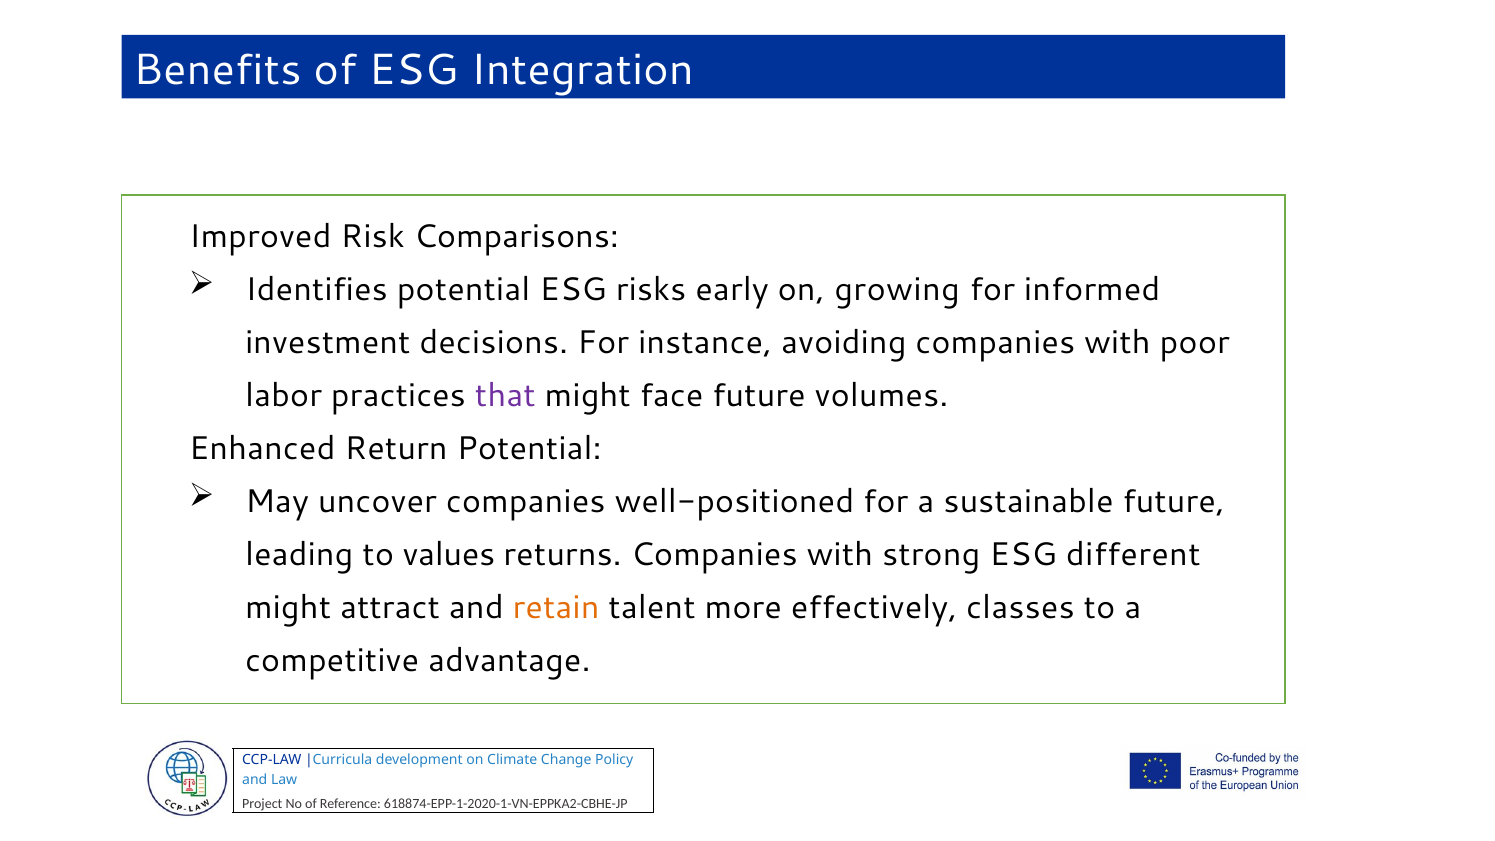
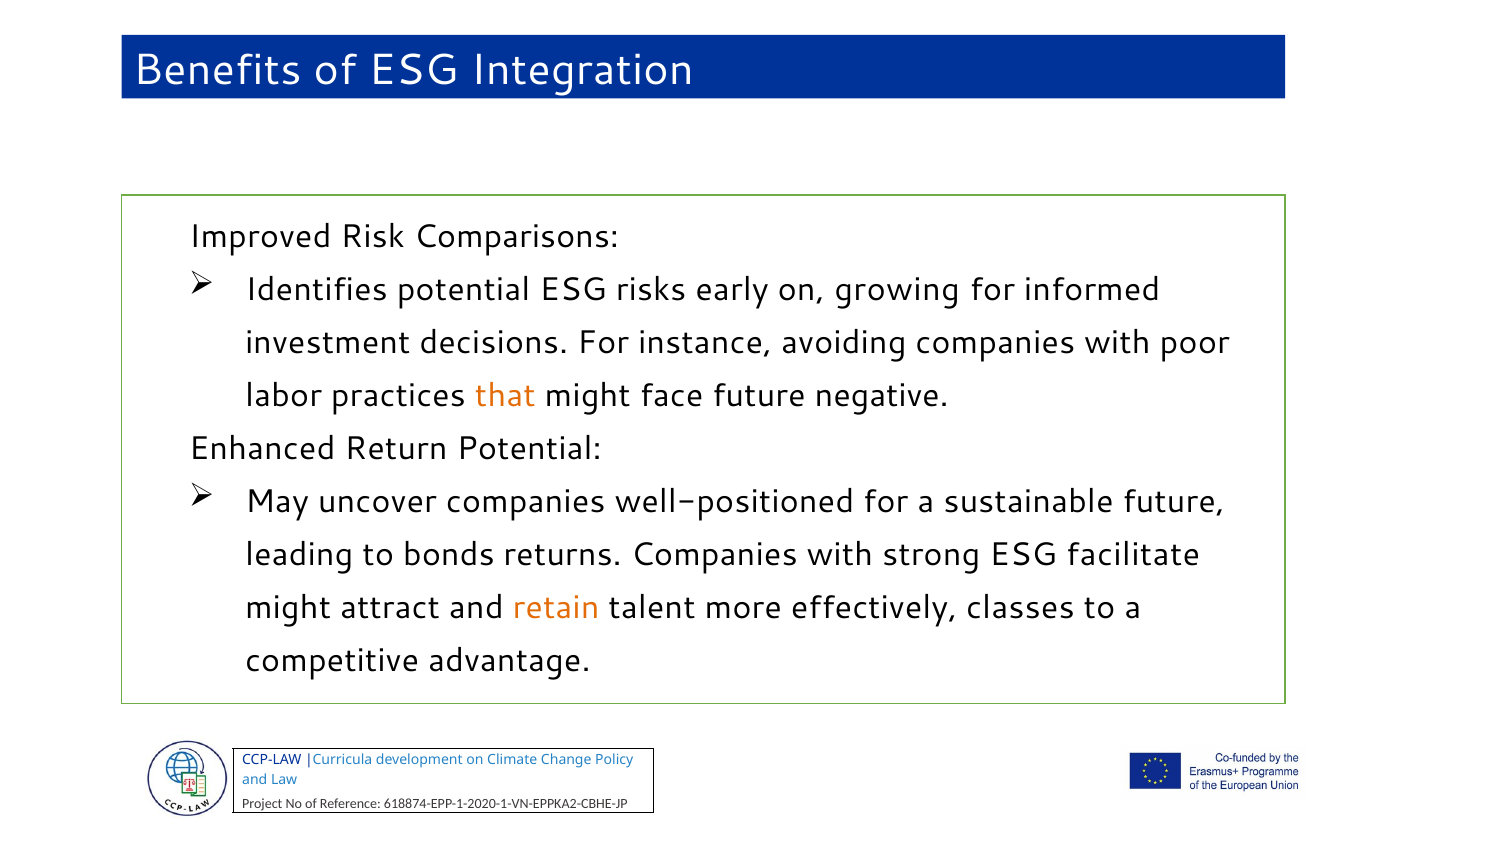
that colour: purple -> orange (505, 395)
volumes: volumes -> negative (882, 395)
values: values -> bonds (449, 554)
different: different -> facilitate (1133, 554)
